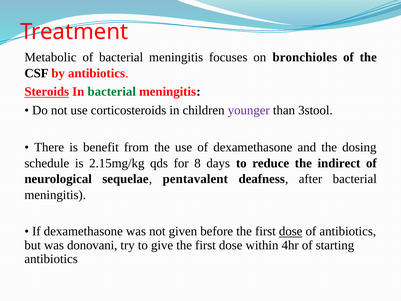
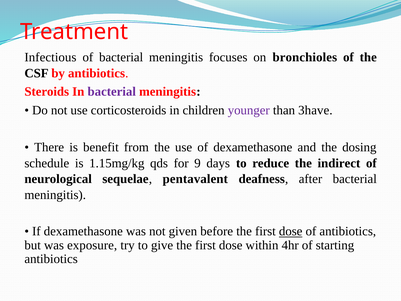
Metabolic: Metabolic -> Infectious (50, 57)
Steroids underline: present -> none (47, 92)
bacterial colour: green -> purple (112, 92)
3stool: 3stool -> 3have (315, 110)
2.15mg/kg: 2.15mg/kg -> 1.15mg/kg (117, 163)
8: 8 -> 9 (198, 163)
donovani: donovani -> exposure (92, 245)
